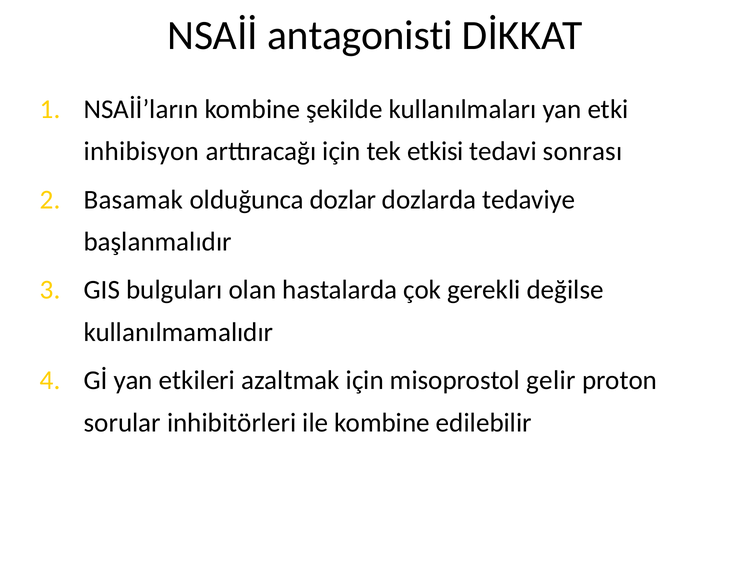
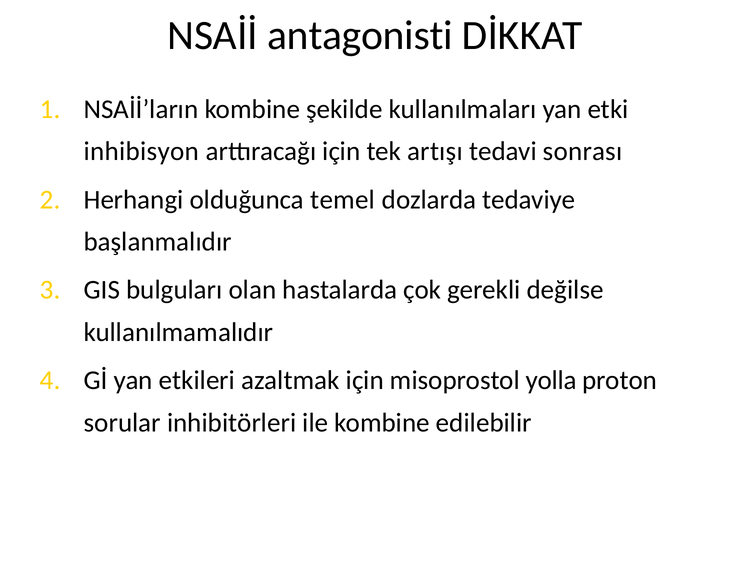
etkisi: etkisi -> artışı (435, 151)
Basamak: Basamak -> Herhangi (134, 199)
dozlar: dozlar -> temel (343, 199)
gelir: gelir -> yolla (551, 380)
